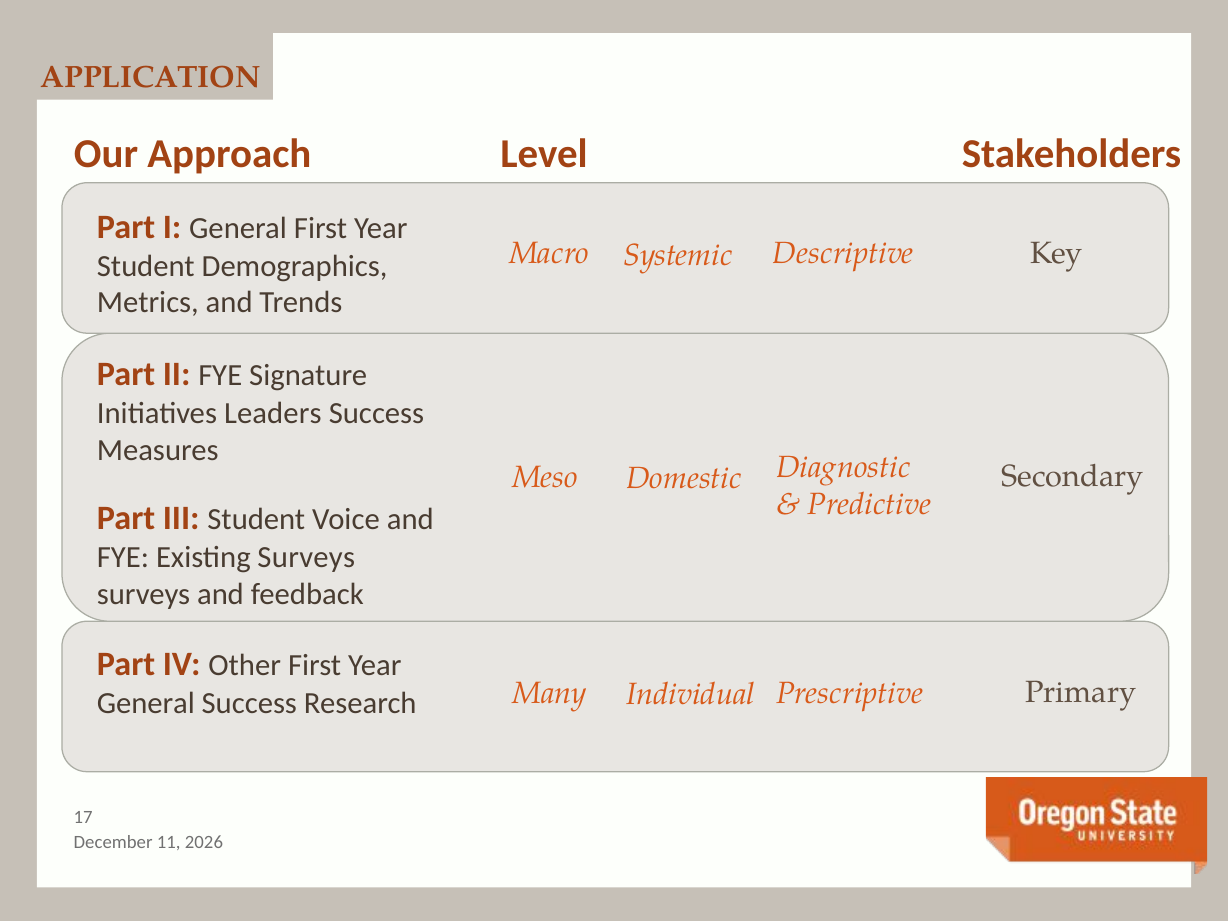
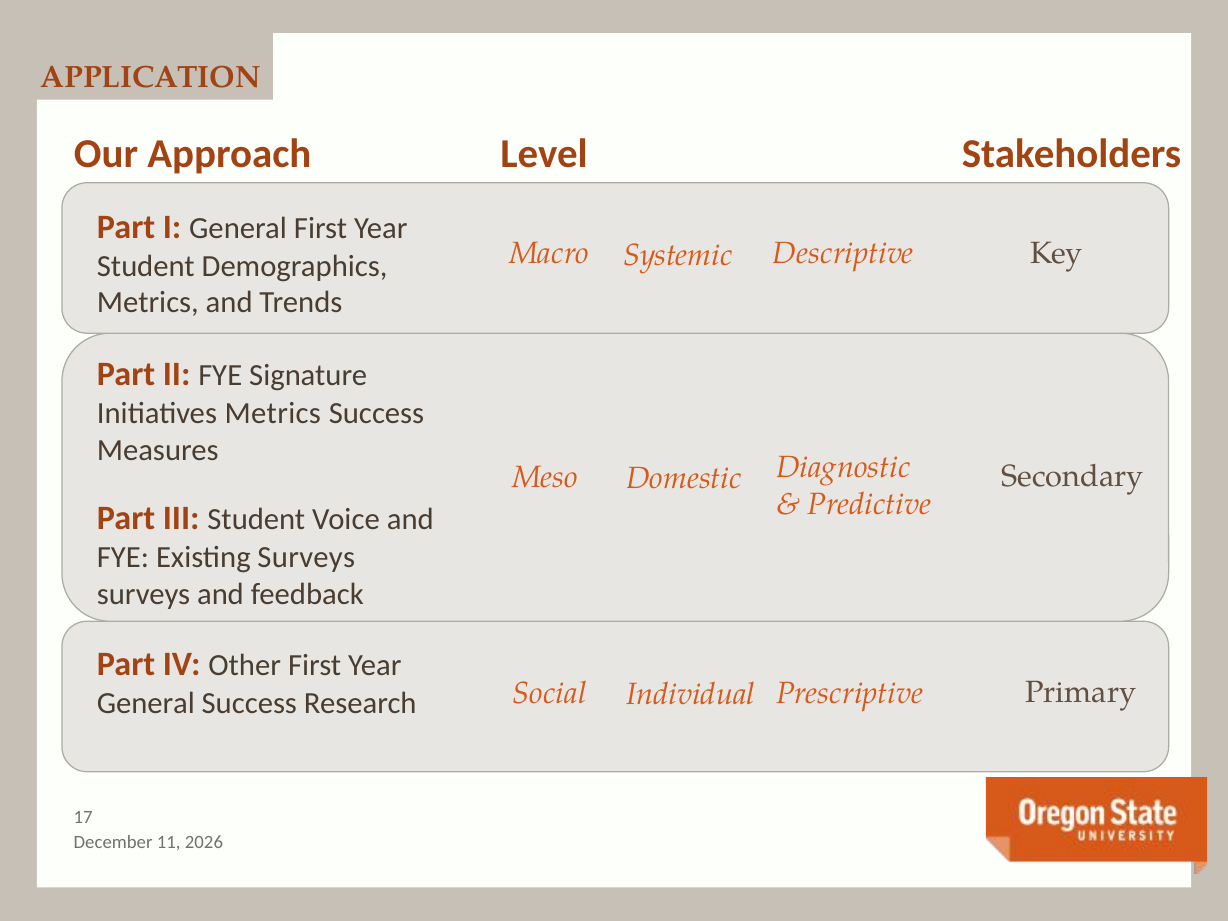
Initiatives Leaders: Leaders -> Metrics (273, 413)
Many: Many -> Social (549, 693)
